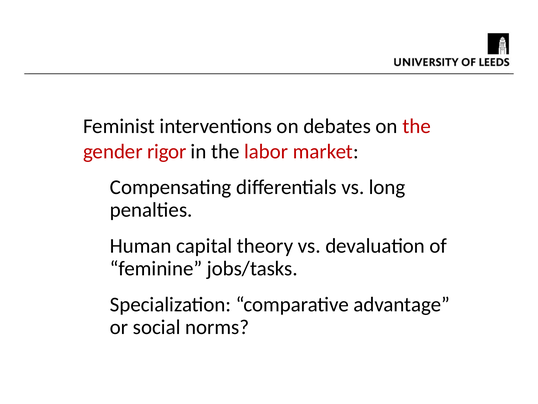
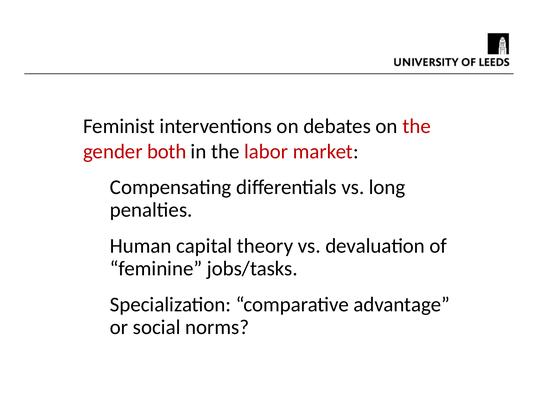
rigor: rigor -> both (167, 151)
